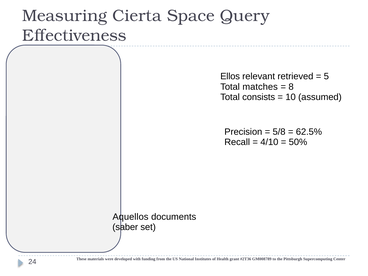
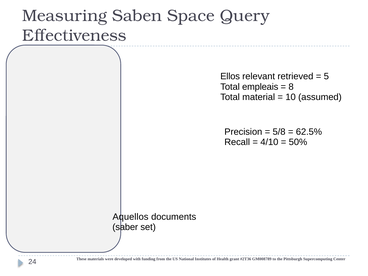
Cierta: Cierta -> Saben (137, 16)
matches: matches -> empleais (260, 87)
consists: consists -> material (259, 97)
